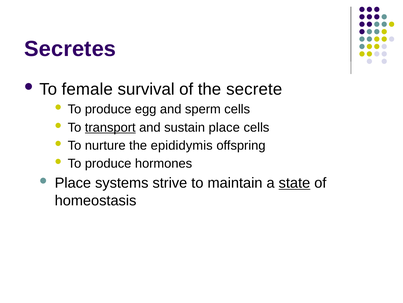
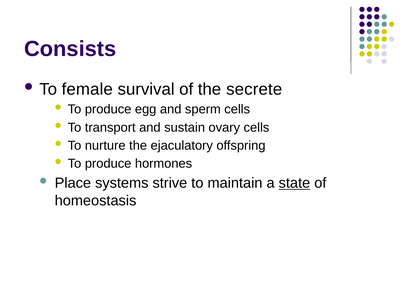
Secretes: Secretes -> Consists (70, 49)
transport underline: present -> none (110, 127)
sustain place: place -> ovary (224, 127)
epididymis: epididymis -> ejaculatory (182, 145)
